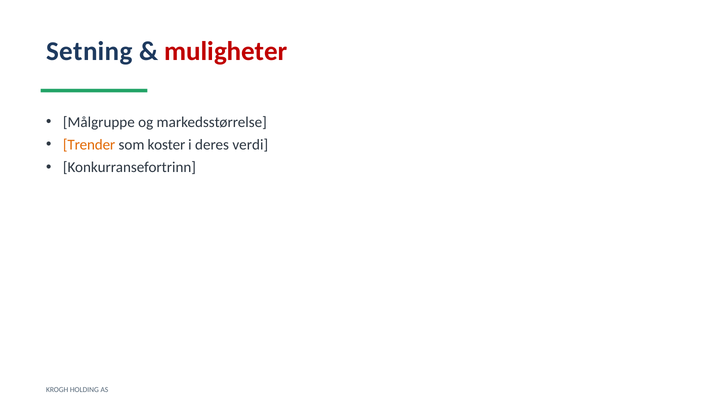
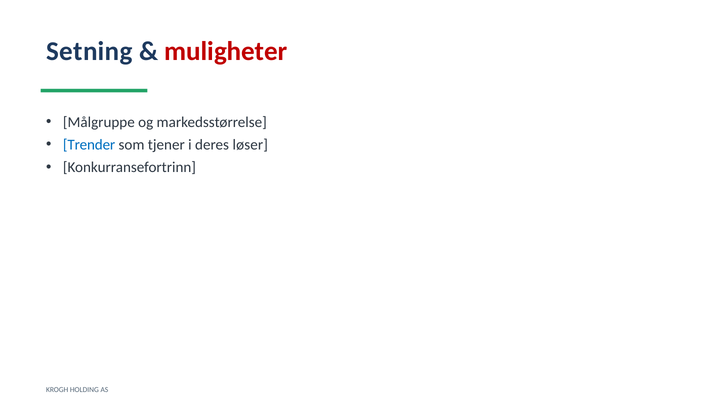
Trender colour: orange -> blue (89, 145)
koster: koster -> tjener (166, 145)
verdi: verdi -> løser (250, 145)
